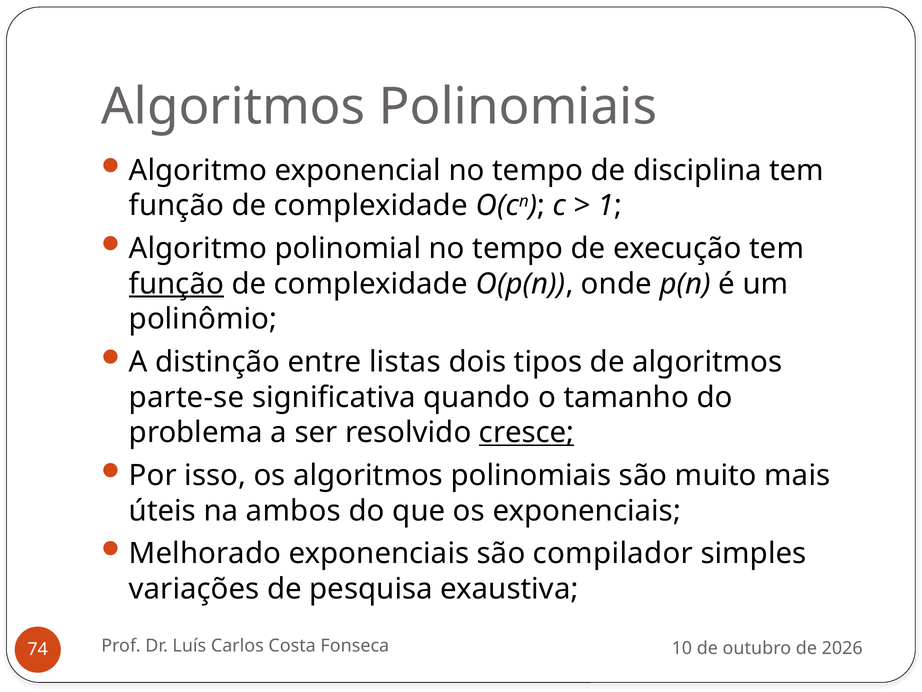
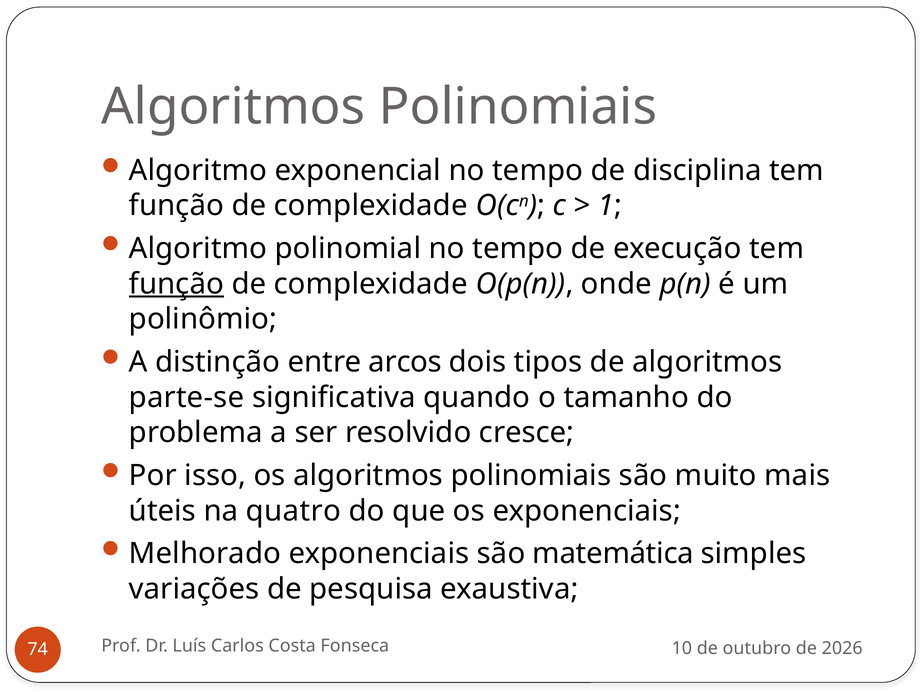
listas: listas -> arcos (405, 362)
cresce underline: present -> none (527, 432)
ambos: ambos -> quatro (293, 510)
compilador: compilador -> matemática (613, 553)
